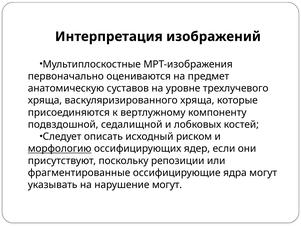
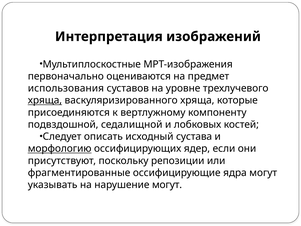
анатомическую: анатомическую -> использования (66, 88)
хряща underline: none -> present (45, 100)
риском: риском -> сустава (194, 136)
